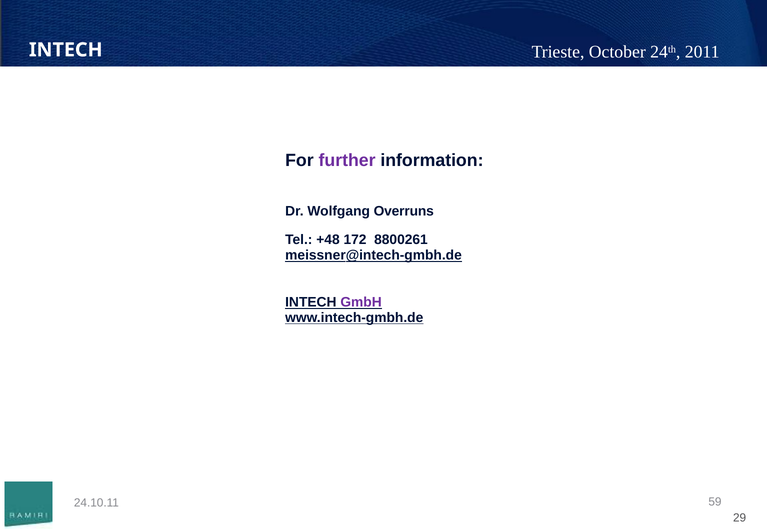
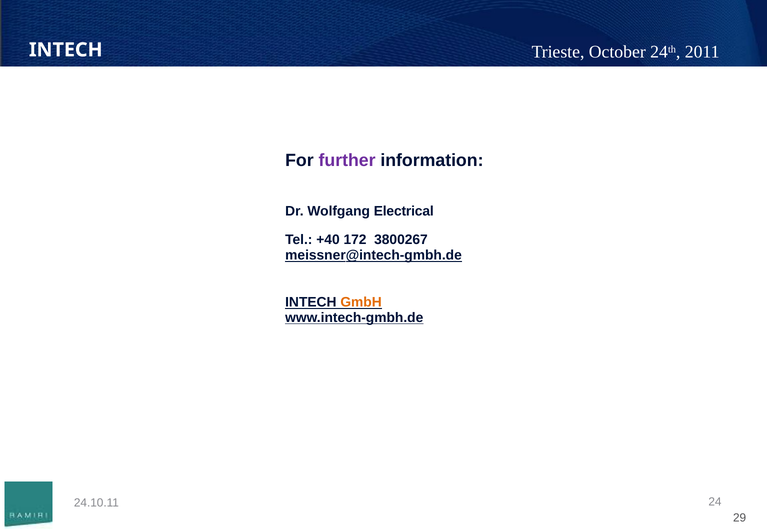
Overruns: Overruns -> Electrical (404, 211)
+48: +48 -> +40 (328, 240)
8800261: 8800261 -> 3800267 (401, 240)
GmbH colour: purple -> orange (361, 302)
59: 59 -> 24 (715, 502)
